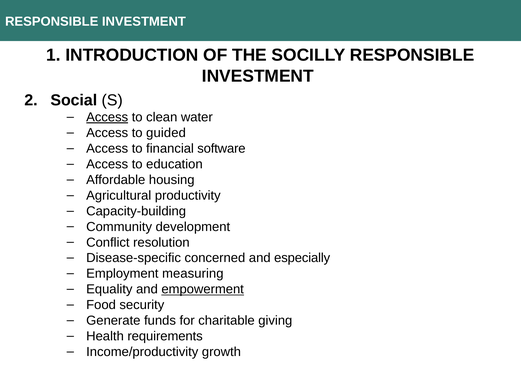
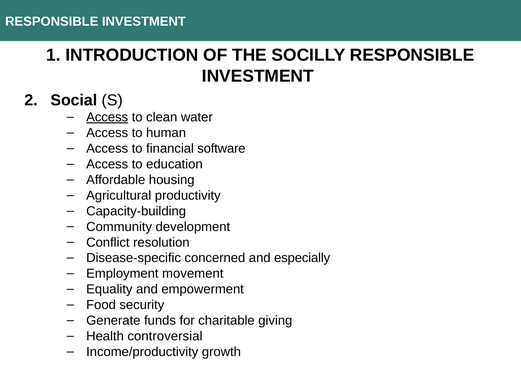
guided: guided -> human (166, 133)
measuring: measuring -> movement (193, 273)
empowerment underline: present -> none (203, 289)
requirements: requirements -> controversial (165, 336)
